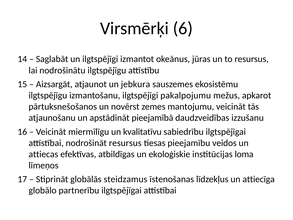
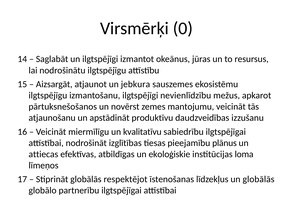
6: 6 -> 0 (183, 28)
pakalpojumu: pakalpojumu -> nevienlīdzību (186, 95)
pieejamībā: pieejamībā -> produktīvu (152, 118)
nodrošināt resursus: resursus -> izglītības (125, 143)
veidos: veidos -> plānus (224, 143)
steidzamus: steidzamus -> respektējot (126, 179)
un attiecīga: attiecīga -> globālās (259, 179)
